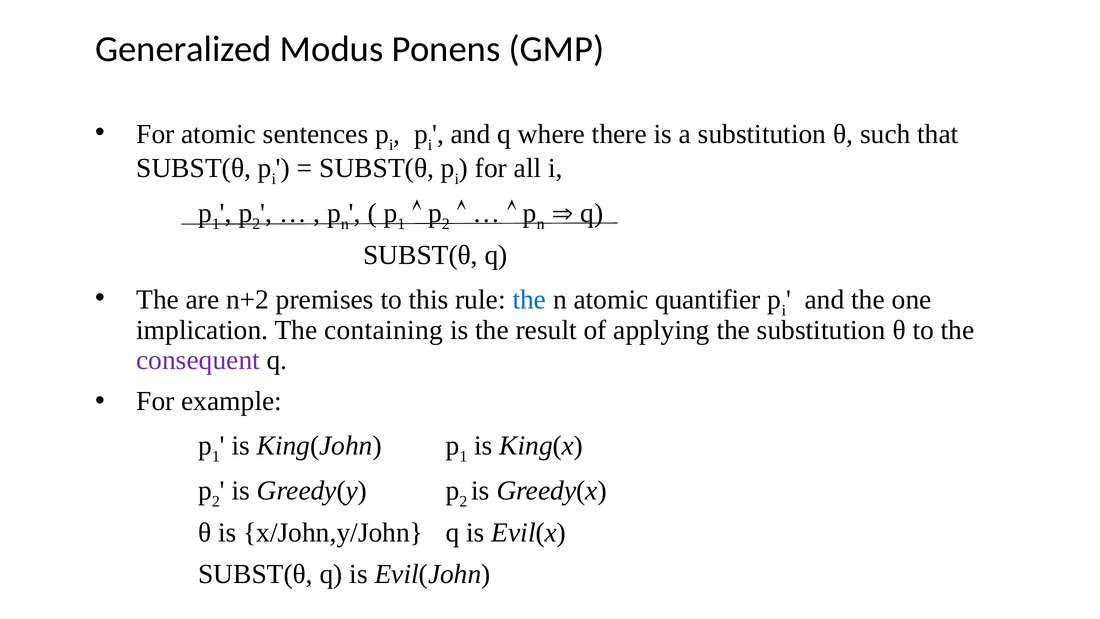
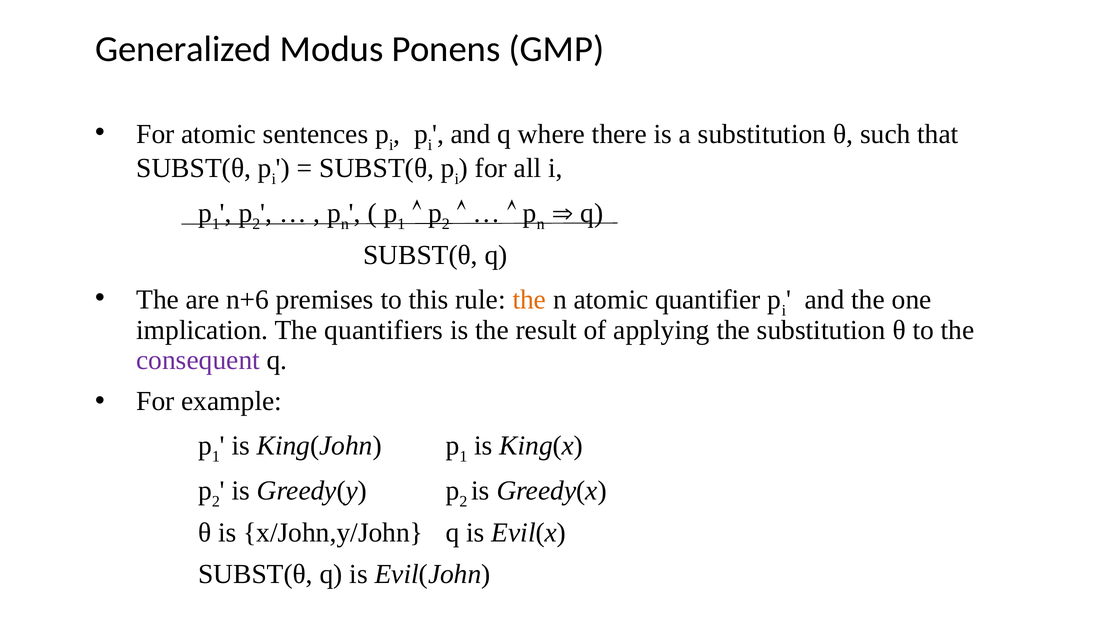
n+2: n+2 -> n+6 (248, 300)
the colour: blue -> orange (529, 300)
containing: containing -> quantifiers (384, 330)
